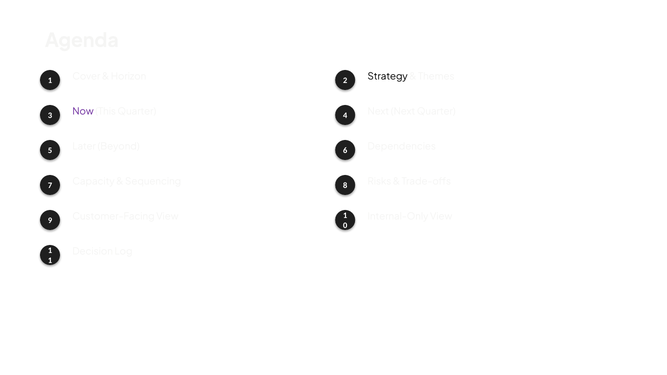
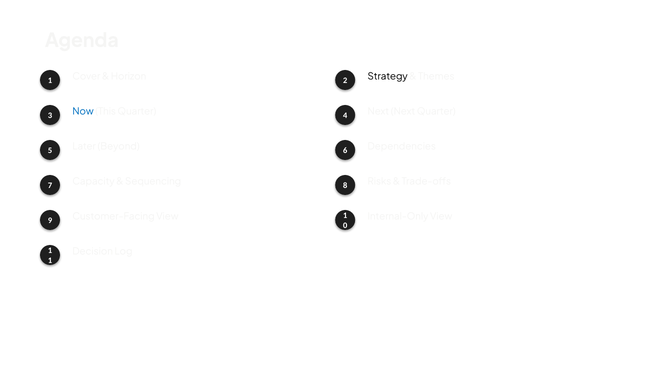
Now colour: purple -> blue (83, 112)
